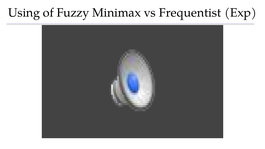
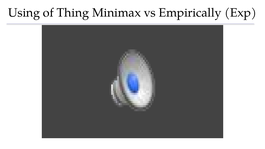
Fuzzy: Fuzzy -> Thing (73, 13)
Frequentist: Frequentist -> Empirically (190, 13)
